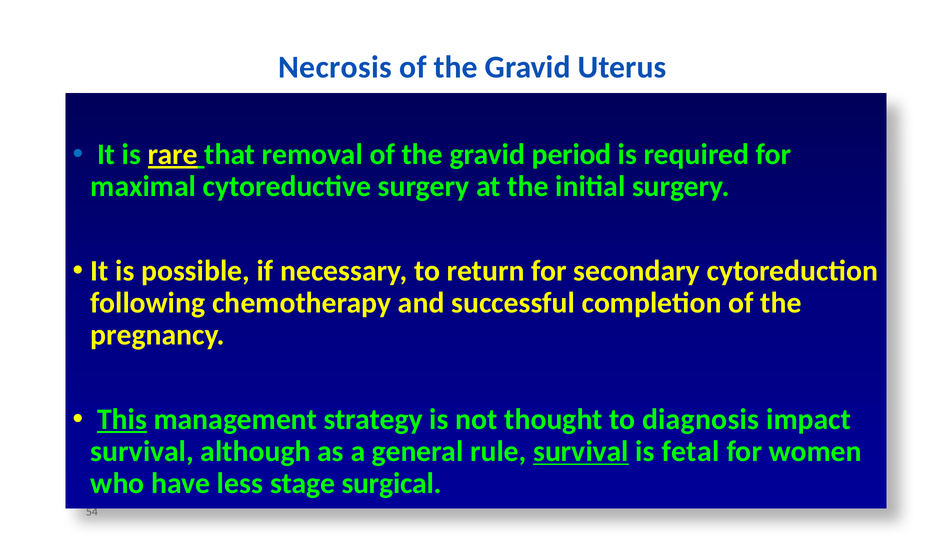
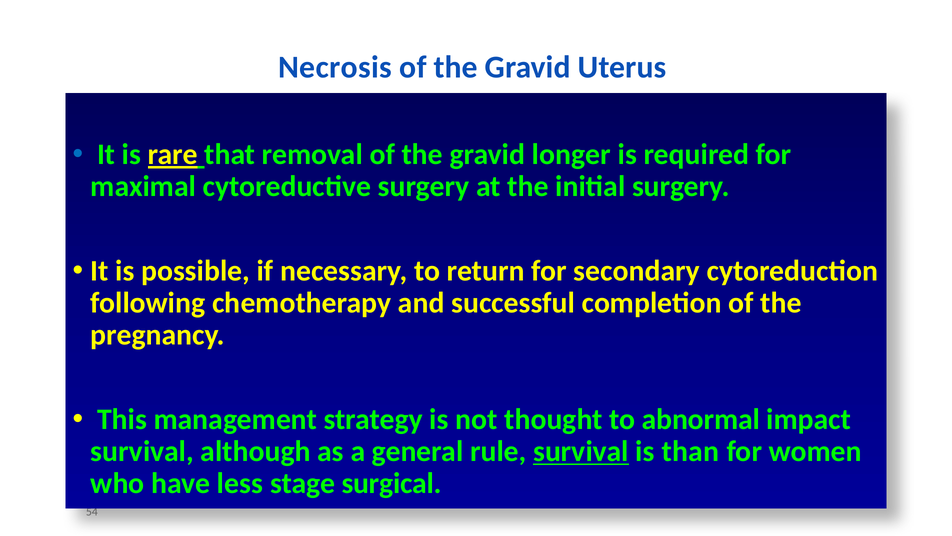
period: period -> longer (571, 154)
This underline: present -> none (122, 419)
diagnosis: diagnosis -> abnormal (701, 419)
fetal: fetal -> than (690, 451)
